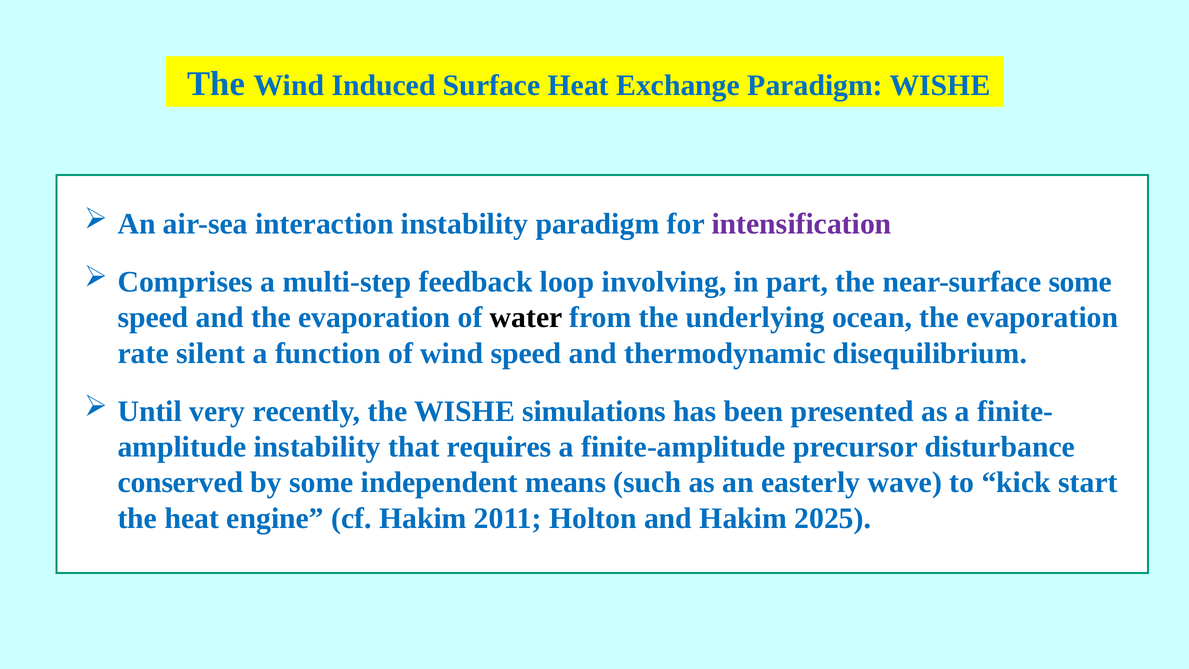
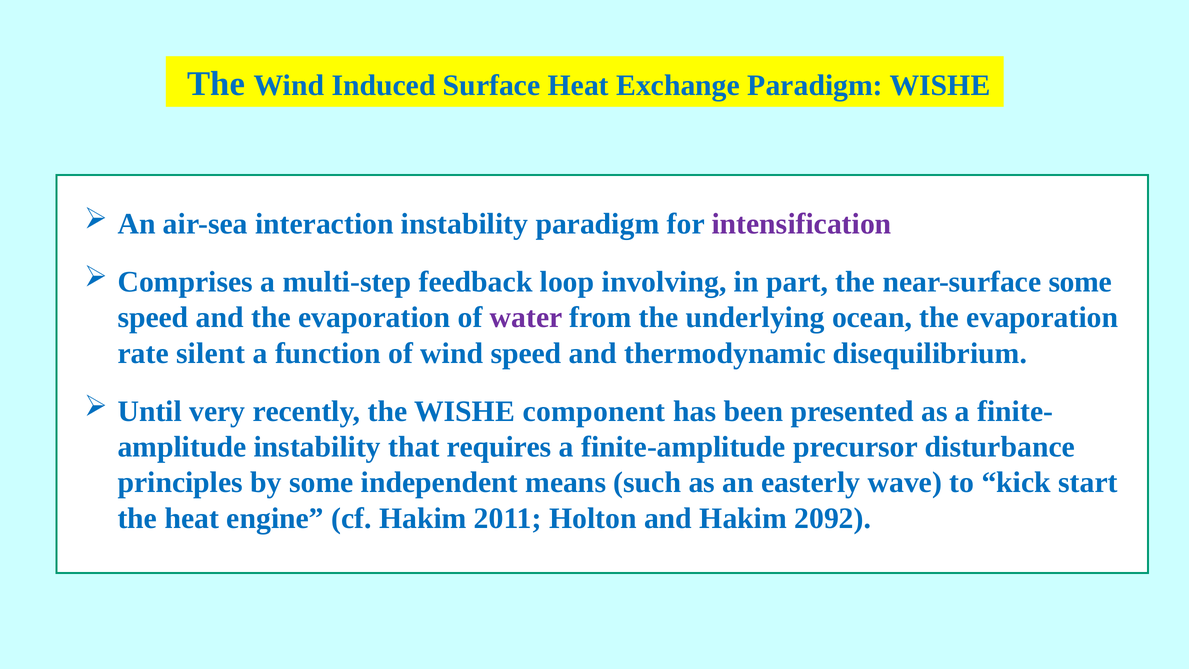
water colour: black -> purple (526, 317)
simulations: simulations -> component (594, 411)
conserved: conserved -> principles (180, 482)
2025: 2025 -> 2092 (833, 518)
